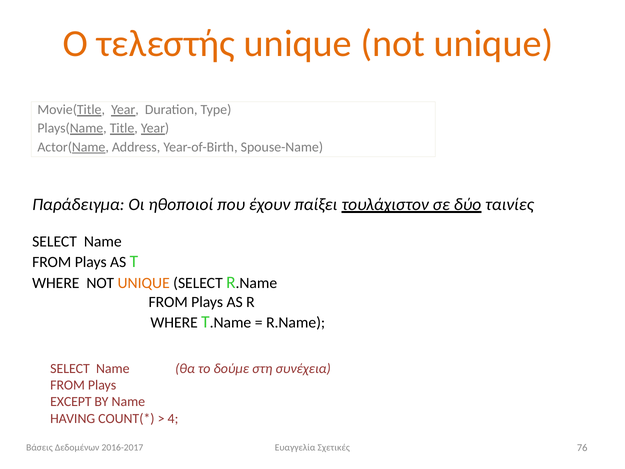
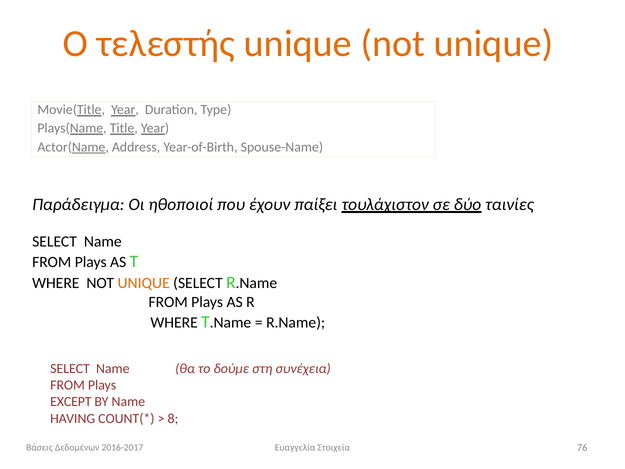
4: 4 -> 8 (173, 418)
Σχετικές: Σχετικές -> Στοιχεία (334, 448)
